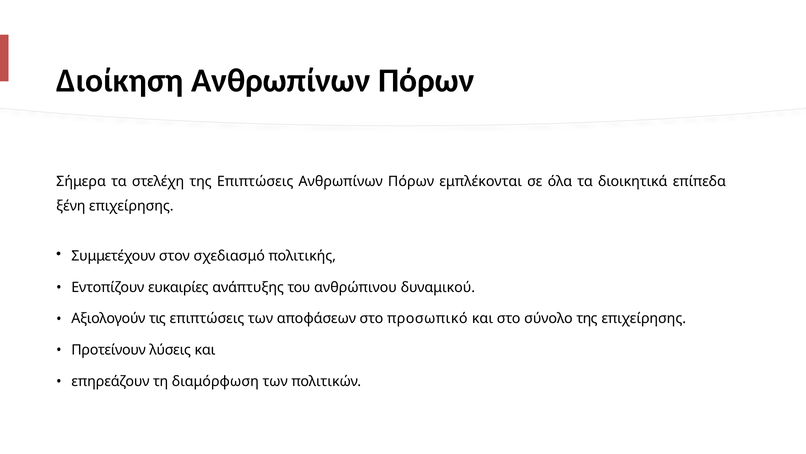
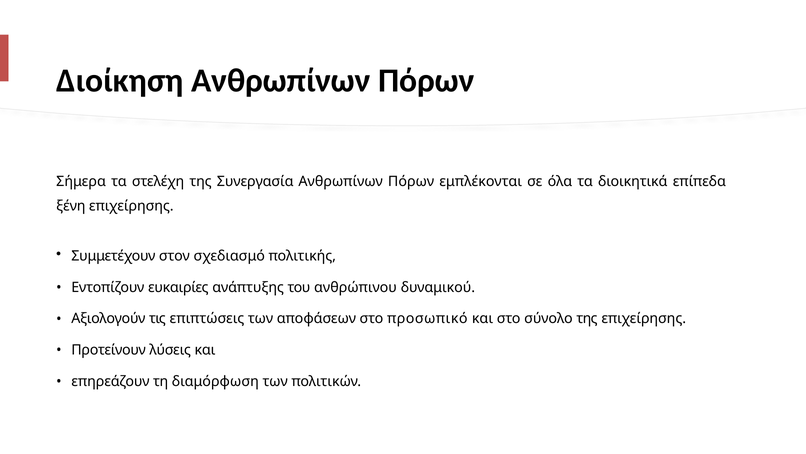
της Επιπτώσεις: Επιπτώσεις -> Συνεργασία (255, 181)
